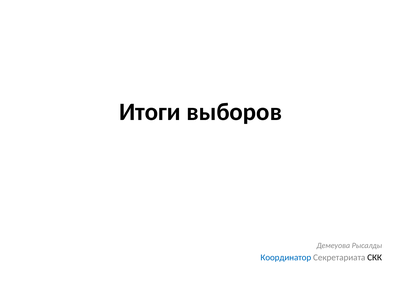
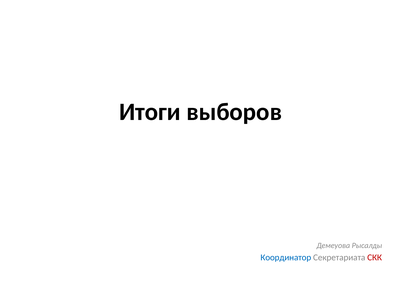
СКК colour: black -> red (375, 257)
